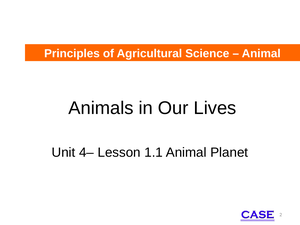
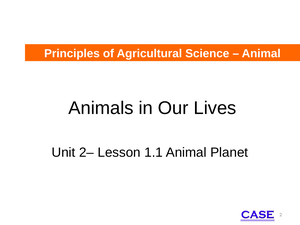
4–: 4– -> 2– (86, 152)
